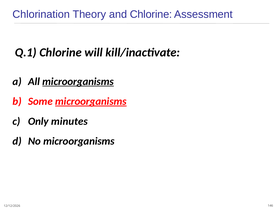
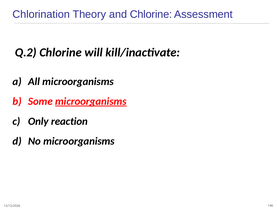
Q.1: Q.1 -> Q.2 (26, 52)
microorganisms underline: present -> none (78, 81)
minutes: minutes -> reaction (69, 121)
